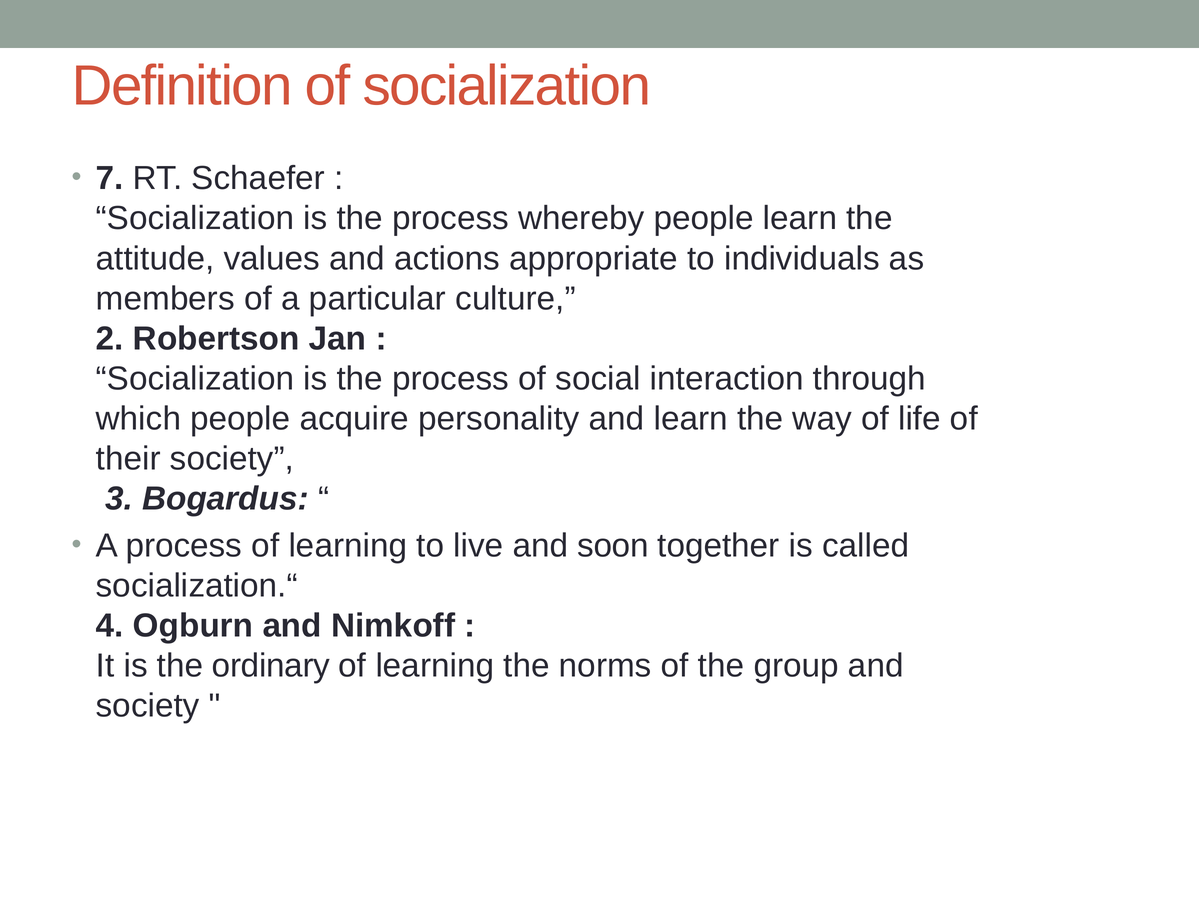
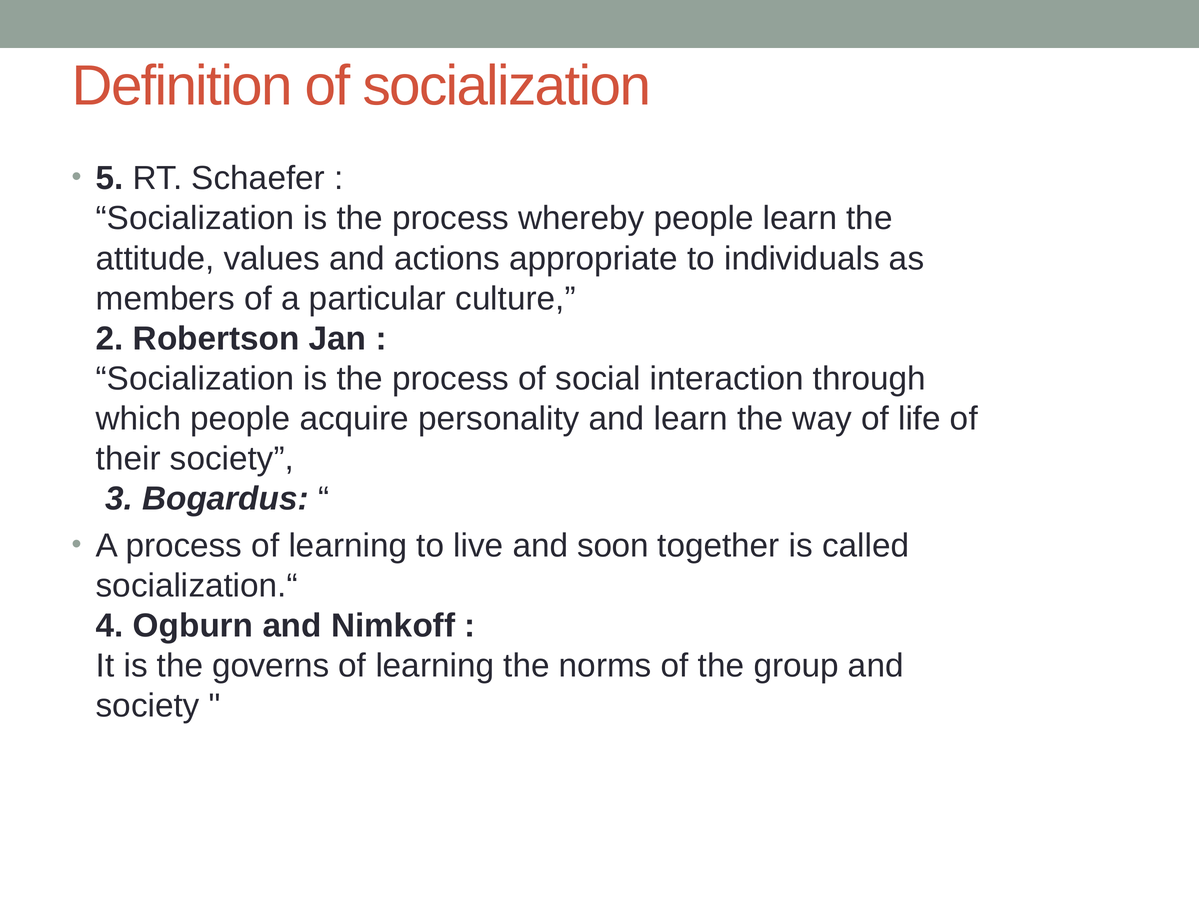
7: 7 -> 5 (110, 178)
ordinary: ordinary -> governs (271, 665)
